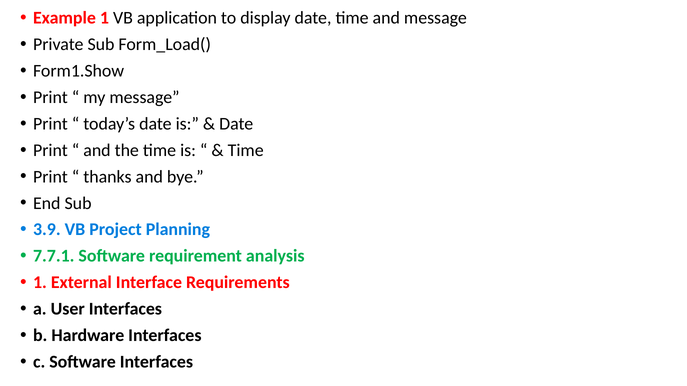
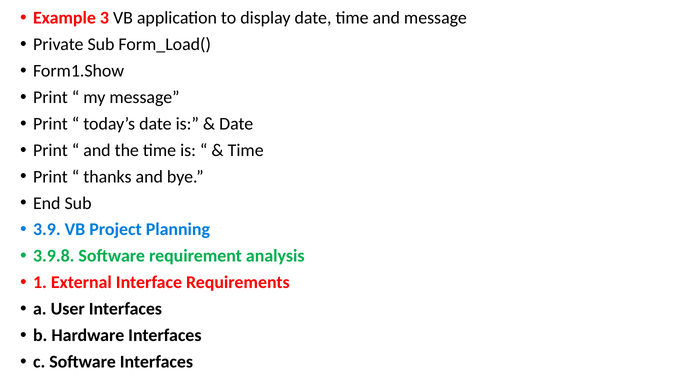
Example 1: 1 -> 3 (105, 18)
7.7.1: 7.7.1 -> 3.9.8 (54, 256)
